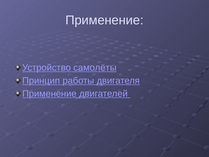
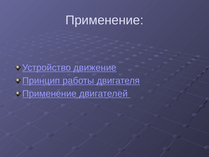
самолёты: самолёты -> движение (95, 68)
